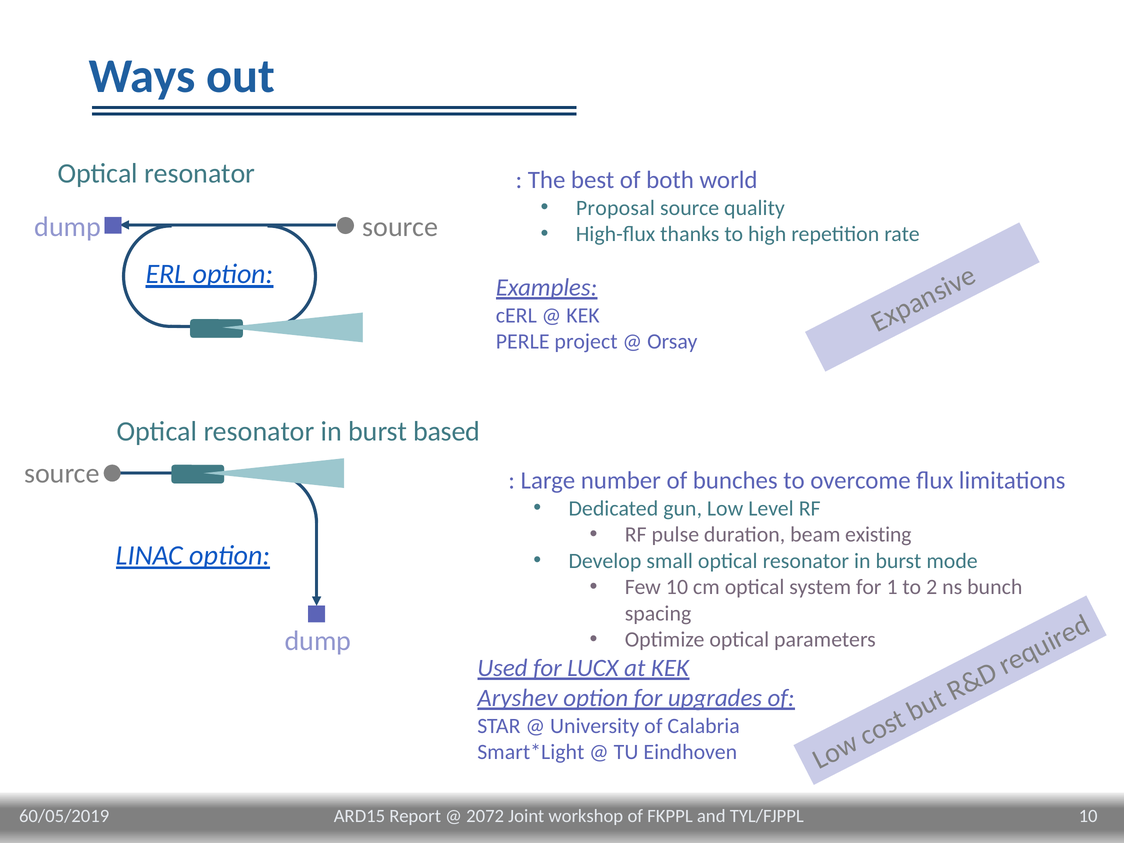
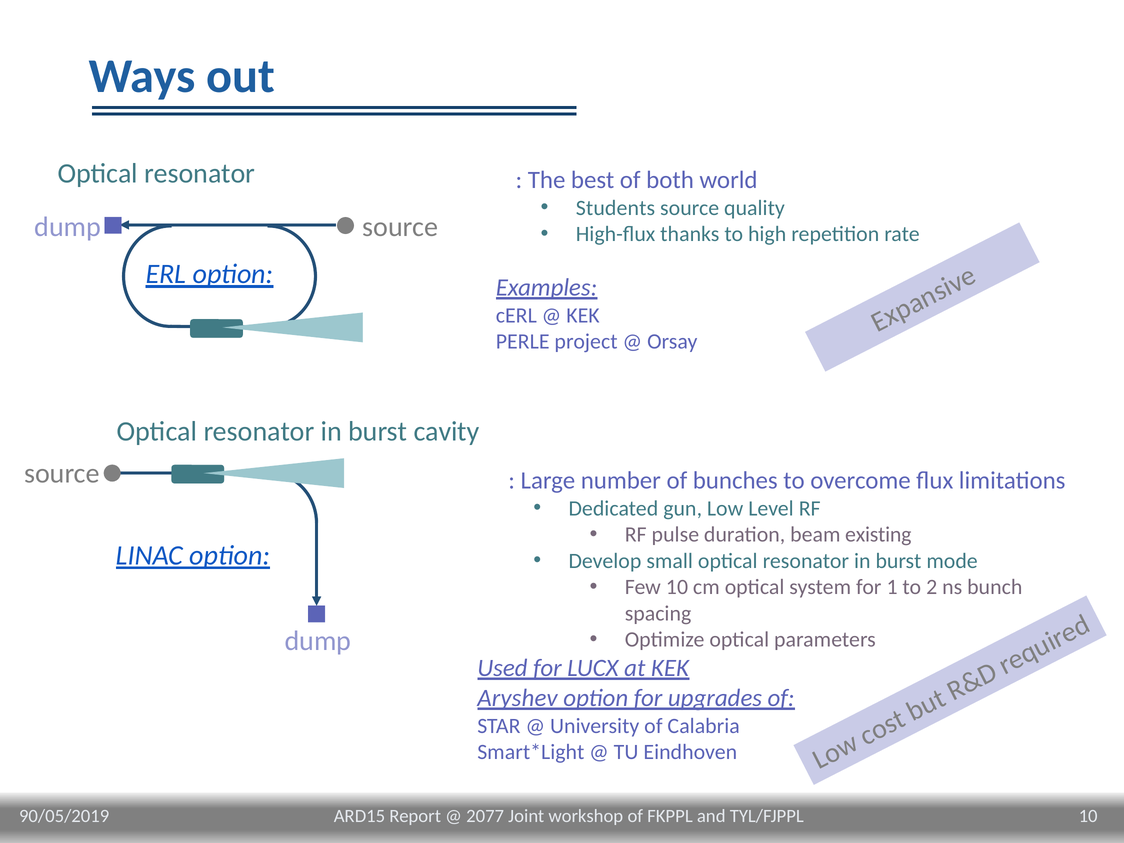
Proposal: Proposal -> Students (615, 208)
based: based -> cavity (446, 431)
2072: 2072 -> 2077 (485, 816)
60/05/2019: 60/05/2019 -> 90/05/2019 (64, 816)
